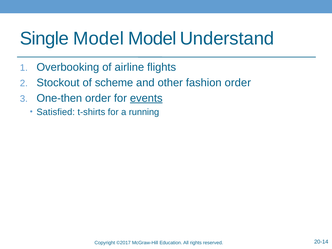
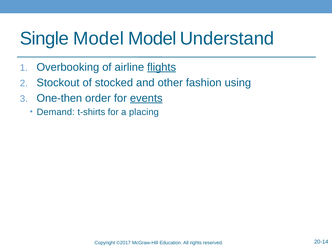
flights underline: none -> present (162, 67)
scheme: scheme -> stocked (114, 83)
fashion order: order -> using (238, 83)
Satisfied: Satisfied -> Demand (56, 112)
running: running -> placing (144, 112)
